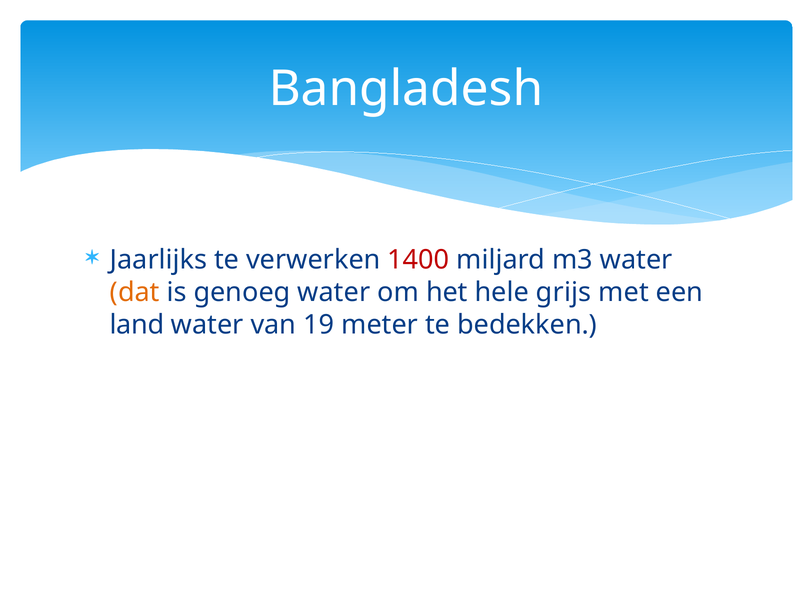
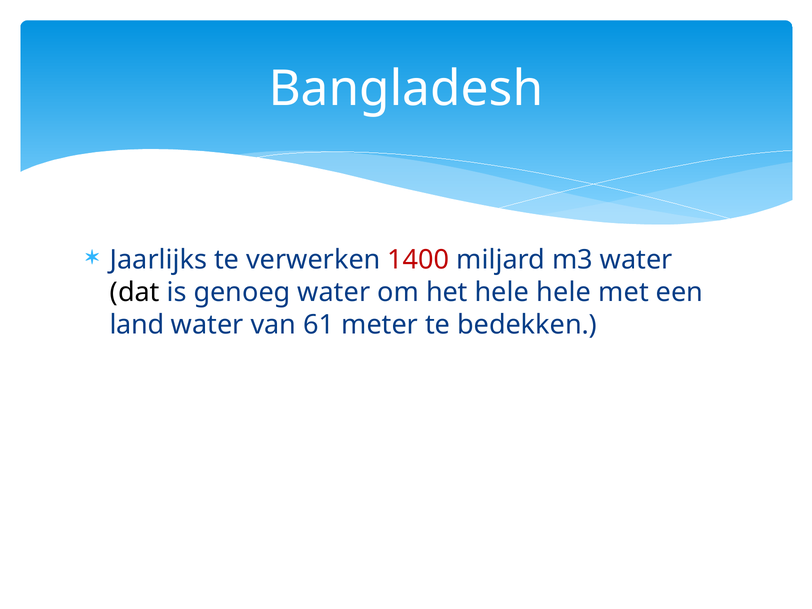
dat colour: orange -> black (135, 292)
hele grijs: grijs -> hele (564, 292)
19: 19 -> 61 (319, 325)
